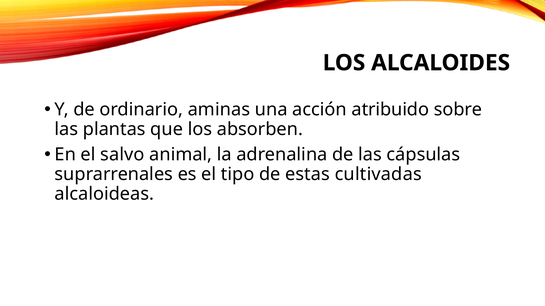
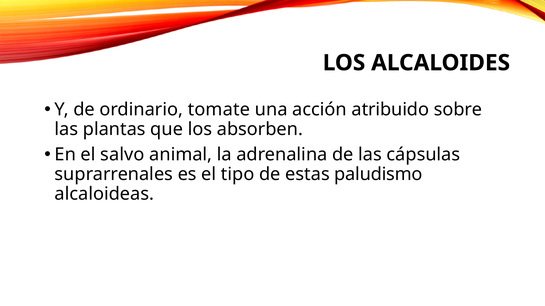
aminas: aminas -> tomate (219, 110)
cultivadas: cultivadas -> paludismo (378, 174)
